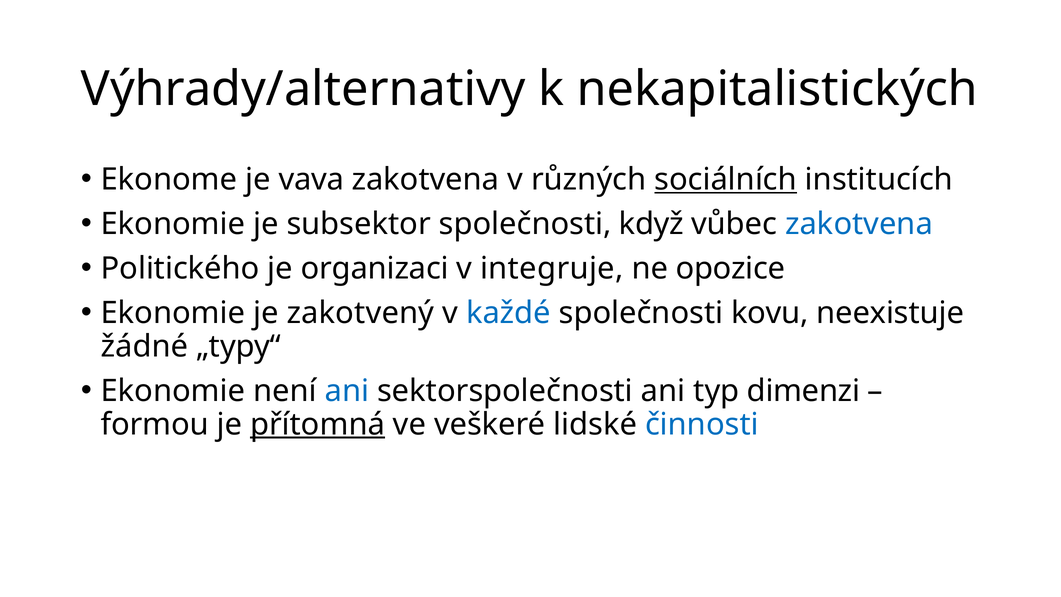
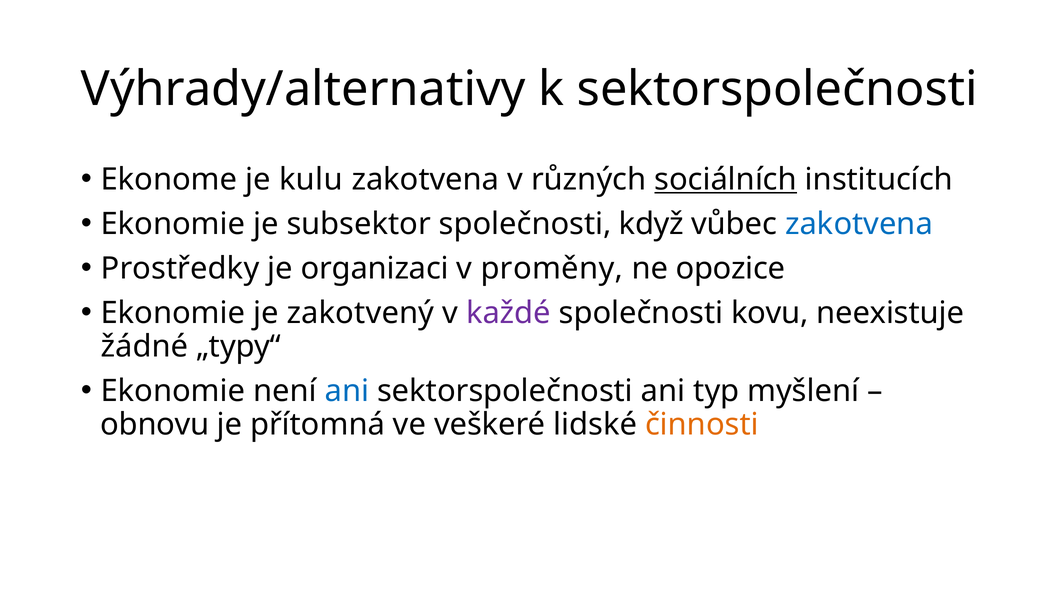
k nekapitalistických: nekapitalistických -> sektorspolečnosti (777, 89)
vava: vava -> kulu (311, 179)
Politického: Politického -> Prostředky (180, 268)
integruje: integruje -> proměny (552, 268)
každé colour: blue -> purple (508, 313)
dimenzi: dimenzi -> myšlení (803, 391)
formou: formou -> obnovu (155, 424)
přítomná underline: present -> none (318, 424)
činnosti colour: blue -> orange (702, 424)
